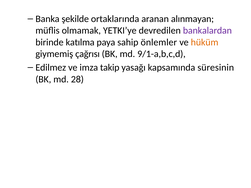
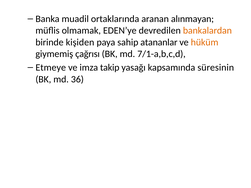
şekilde: şekilde -> muadil (75, 19)
YETKI’ye: YETKI’ye -> EDEN’ye (120, 31)
bankalardan colour: purple -> orange (207, 31)
katılma: katılma -> kişiden (80, 42)
önlemler: önlemler -> atananlar (159, 42)
9/1-a,b,c,d: 9/1-a,b,c,d -> 7/1-a,b,c,d (161, 54)
Edilmez: Edilmez -> Etmeye (51, 68)
28: 28 -> 36 (77, 79)
